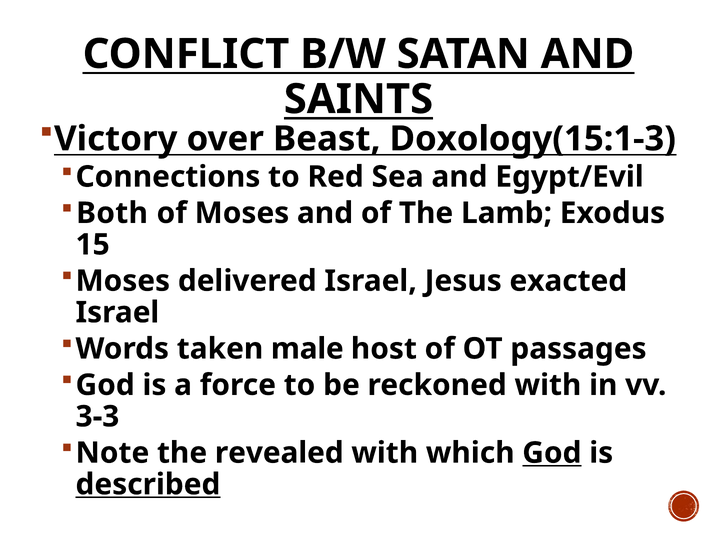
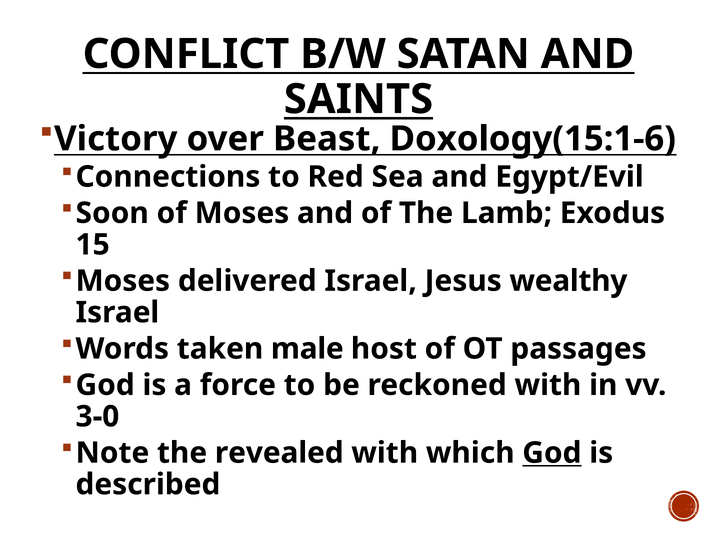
Doxology(15:1-3: Doxology(15:1-3 -> Doxology(15:1-6 (533, 139)
Both: Both -> Soon (112, 213)
exacted: exacted -> wealthy (568, 281)
3-3: 3-3 -> 3-0 (97, 416)
described underline: present -> none (148, 484)
